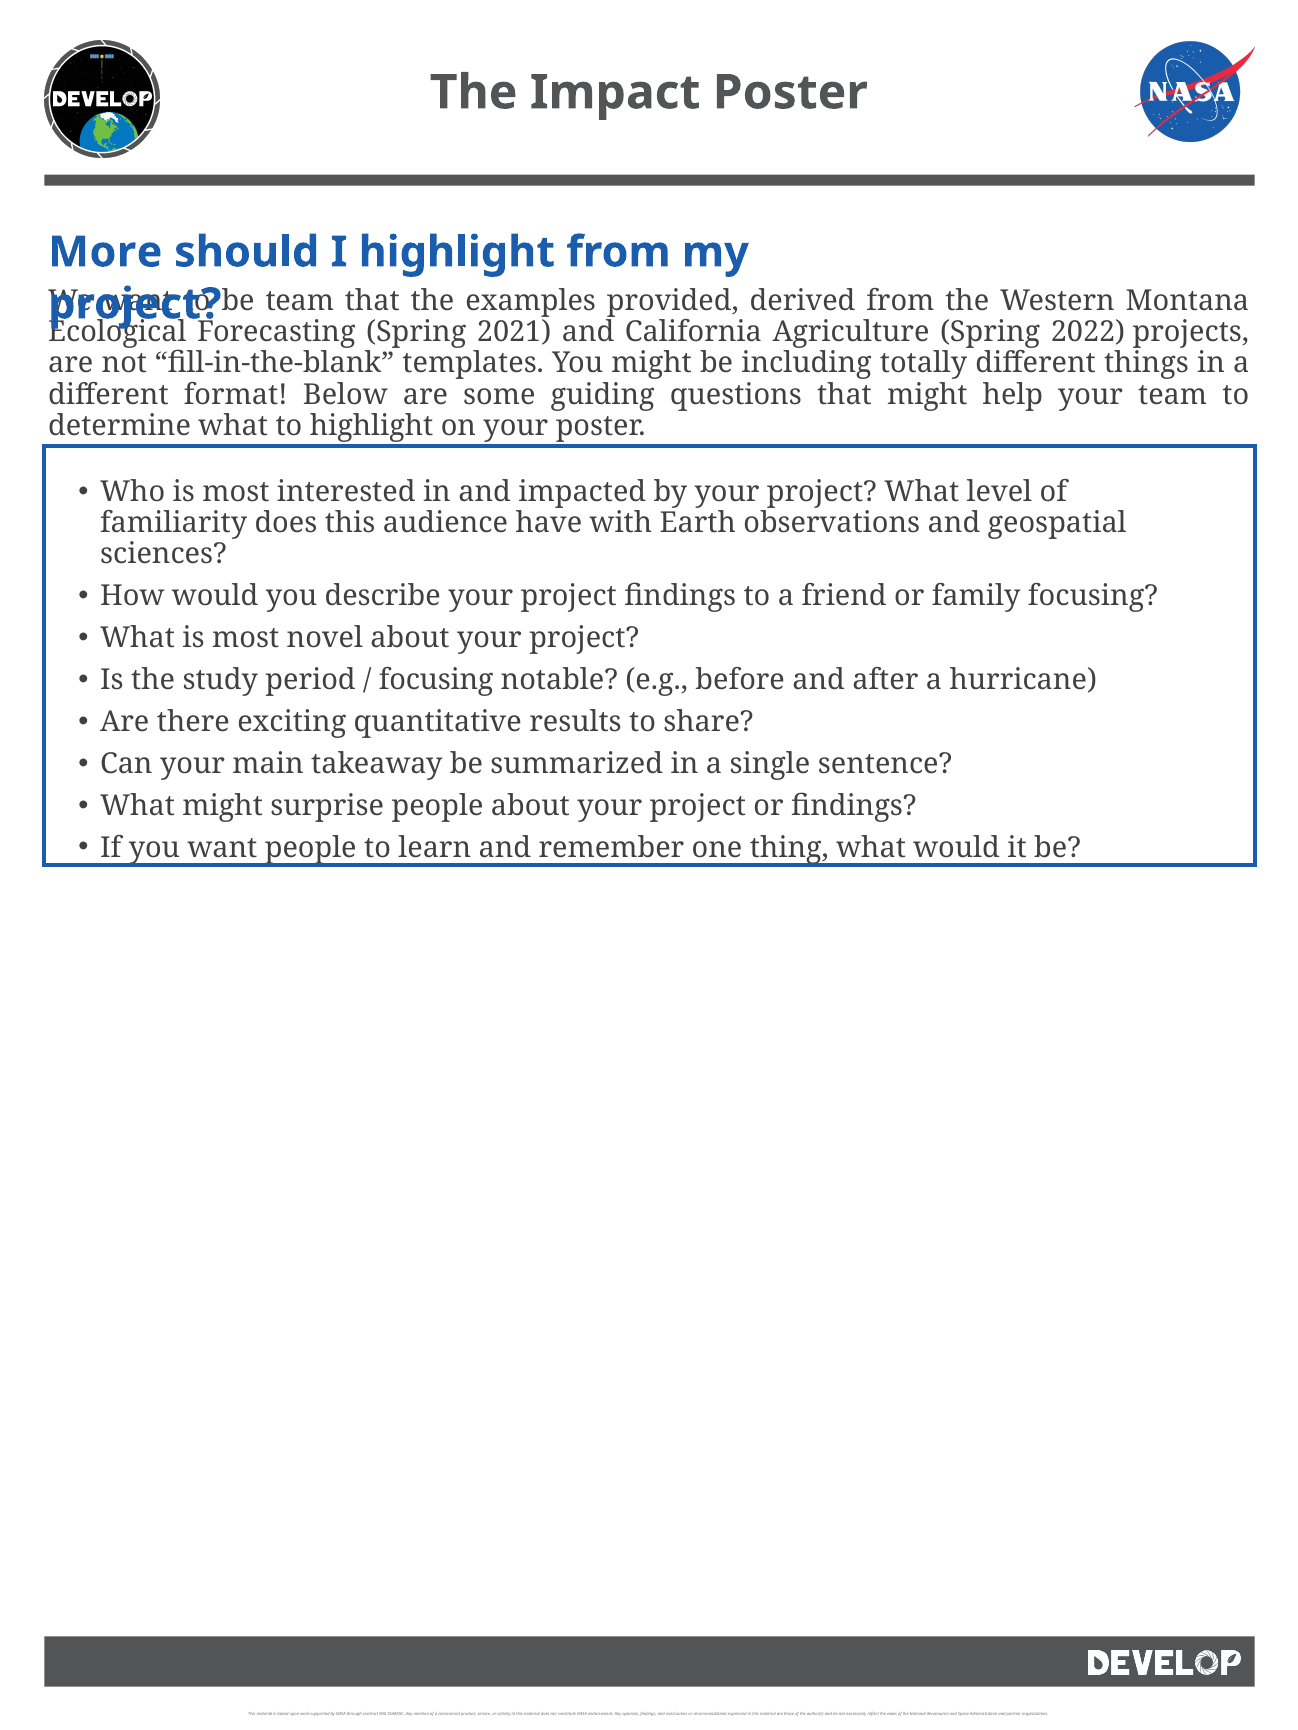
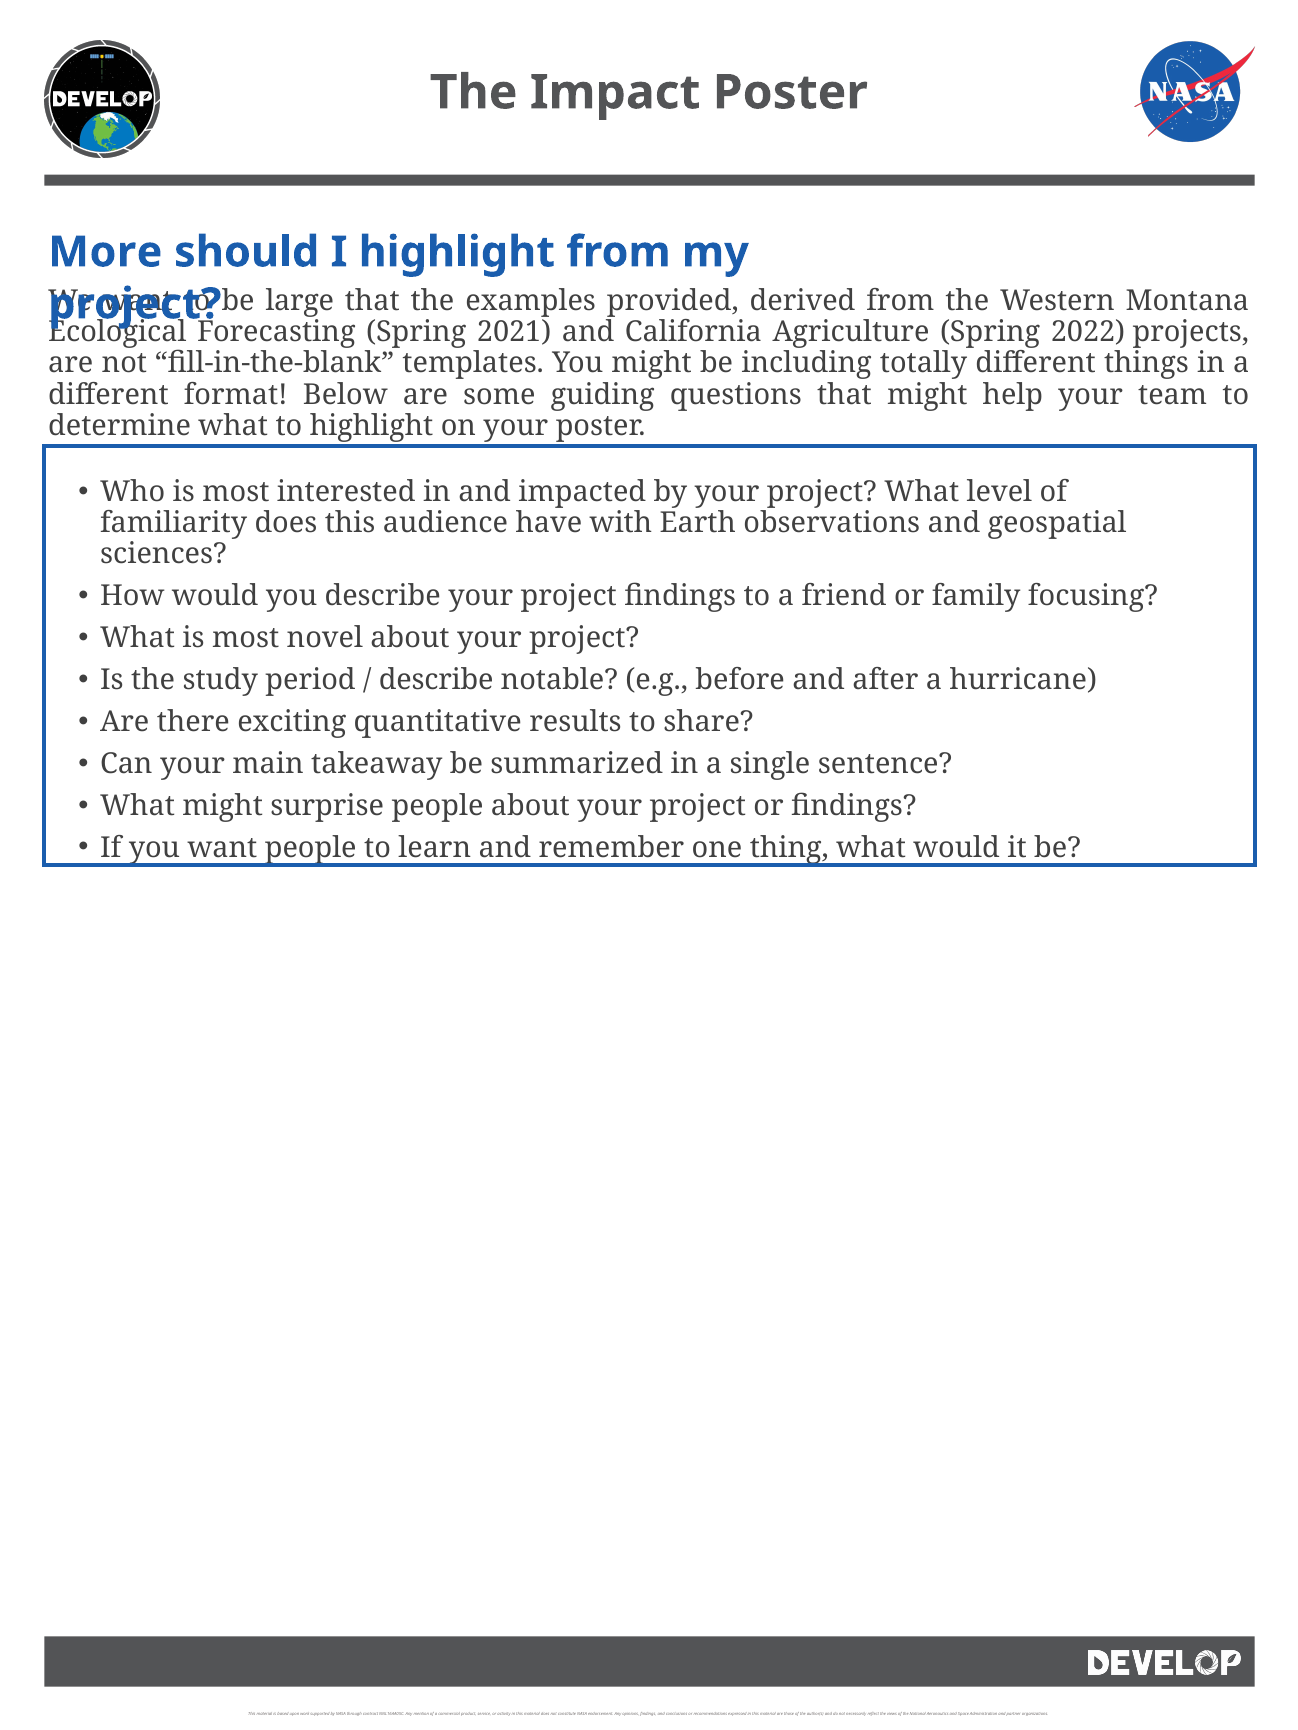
be team: team -> large (300, 301)
focusing: focusing -> describe (436, 680)
